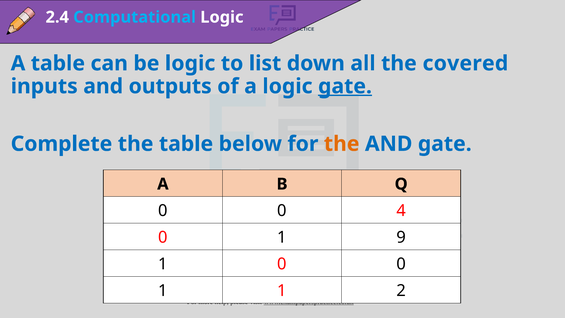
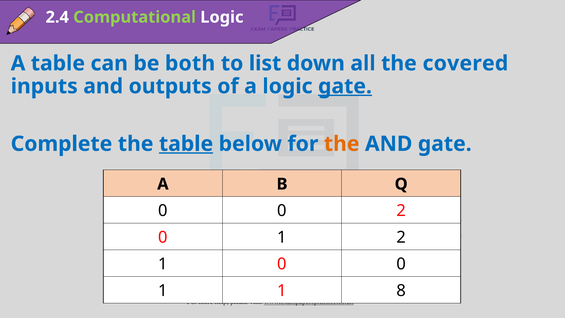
Computational colour: light blue -> light green (135, 17)
be logic: logic -> both (190, 63)
table underline: none -> present (186, 144)
0 4: 4 -> 2 (401, 211)
1 9: 9 -> 2 (401, 237)
2: 2 -> 8 (401, 291)
